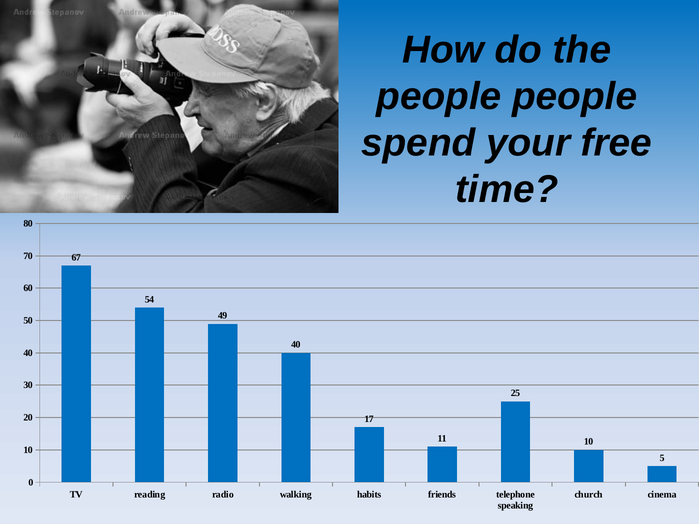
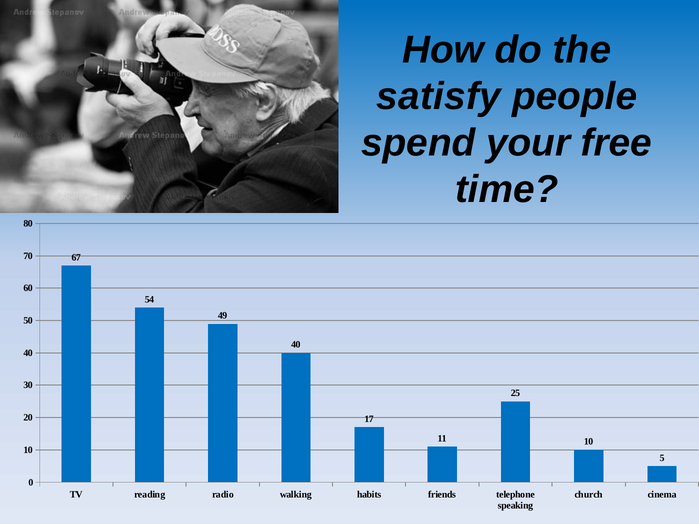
people: people -> satisfy (439, 96)
